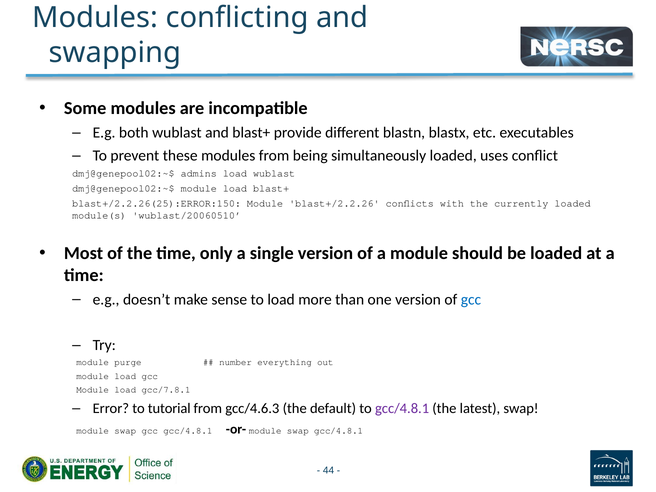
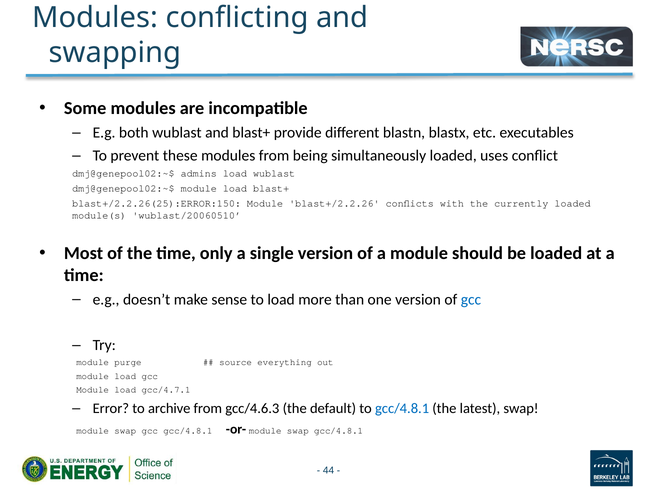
number: number -> source (236, 362)
gcc/7.8.1: gcc/7.8.1 -> gcc/4.7.1 (166, 390)
tutorial: tutorial -> archive (169, 409)
gcc/4.8.1 colour: purple -> blue (402, 409)
